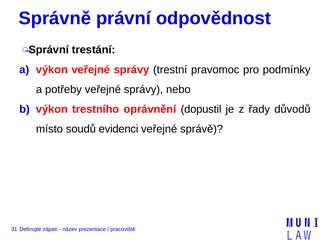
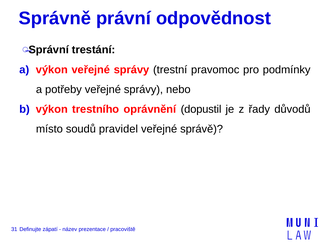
evidenci: evidenci -> pravidel (118, 129)
